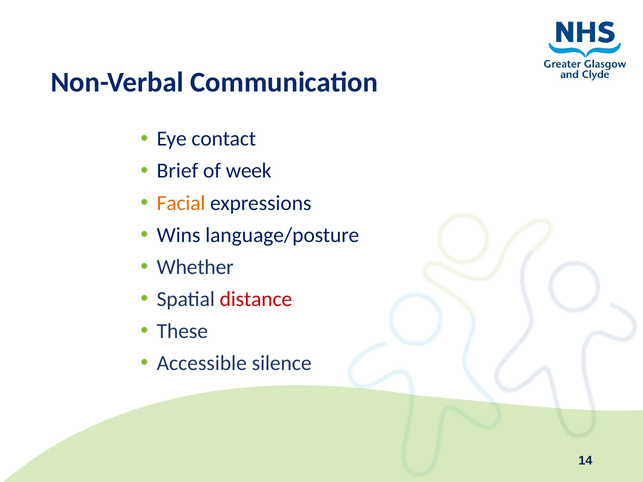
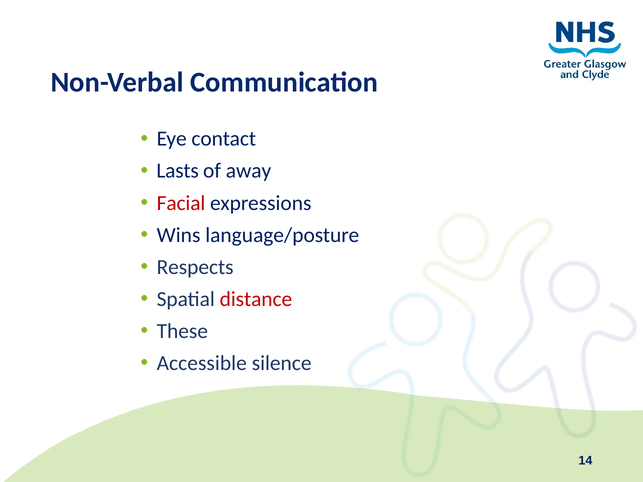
Brief: Brief -> Lasts (178, 171)
week: week -> away (249, 171)
Facial colour: orange -> red (181, 203)
Whether: Whether -> Respects (195, 267)
